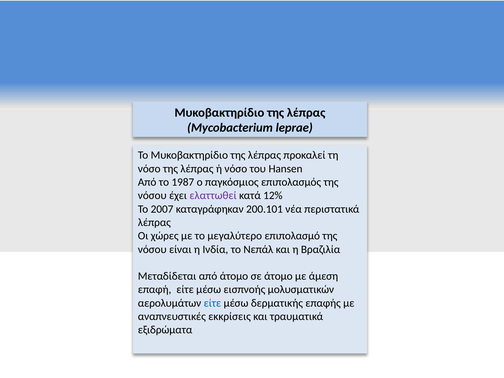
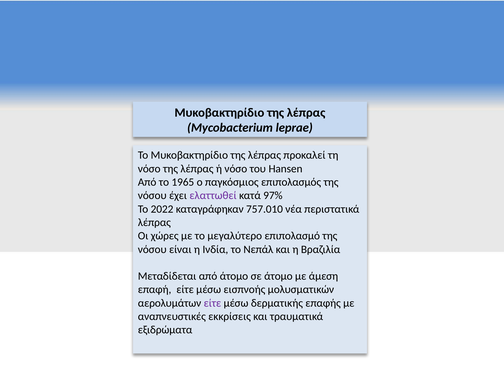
1987: 1987 -> 1965 (183, 182)
12%: 12% -> 97% (273, 196)
2007: 2007 -> 2022 (162, 209)
200.101: 200.101 -> 757.010 (265, 209)
είτε colour: blue -> purple (212, 303)
